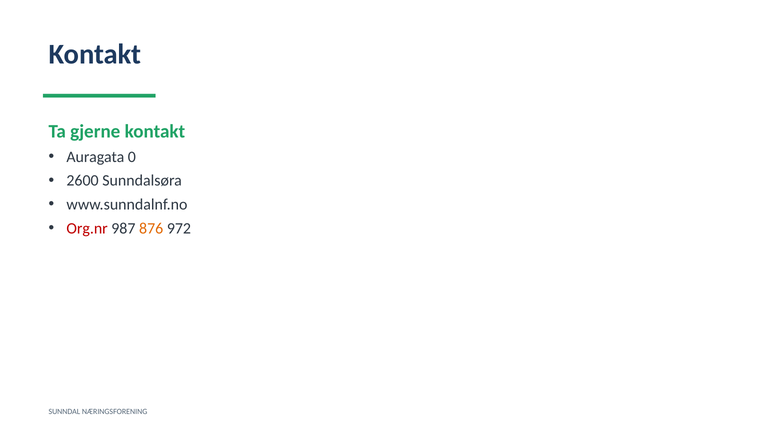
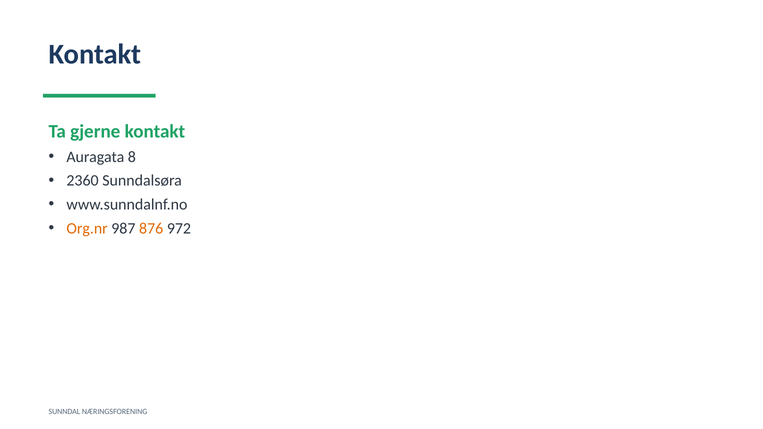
0: 0 -> 8 (132, 157)
2600: 2600 -> 2360 (83, 181)
Org.nr colour: red -> orange (87, 228)
